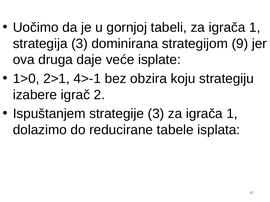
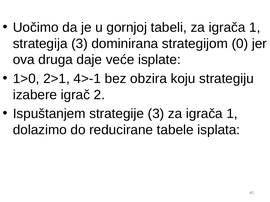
9: 9 -> 0 (240, 44)
